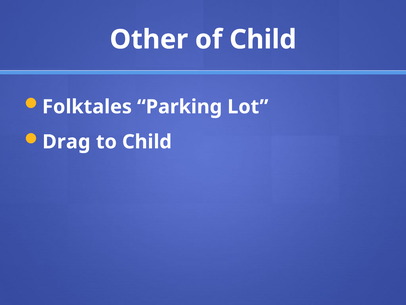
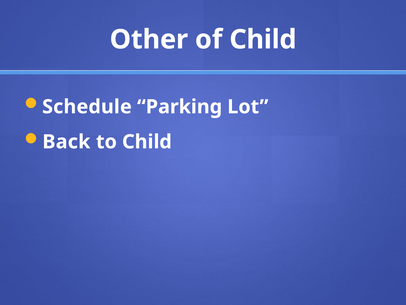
Folktales: Folktales -> Schedule (87, 107)
Drag: Drag -> Back (66, 142)
